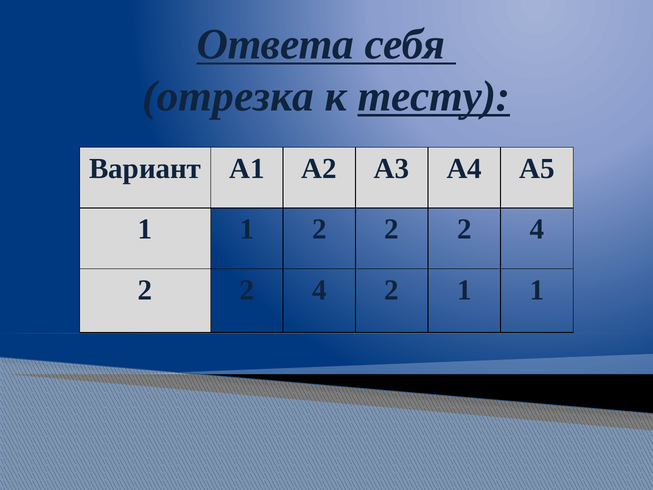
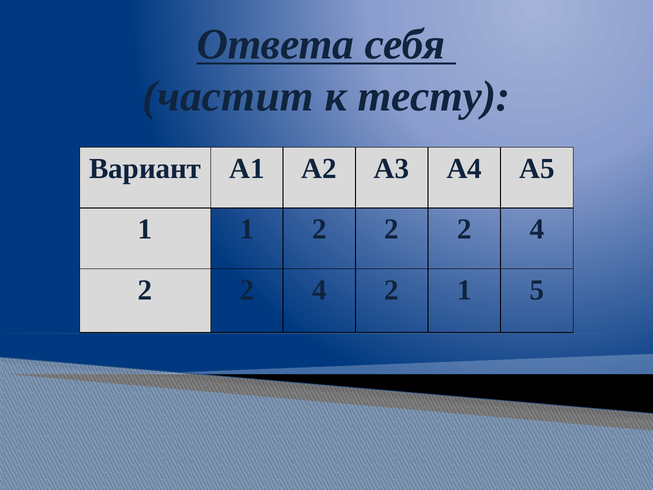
отрезка: отрезка -> частит (228, 97)
тесту underline: present -> none (434, 97)
2 1 1: 1 -> 5 (537, 290)
